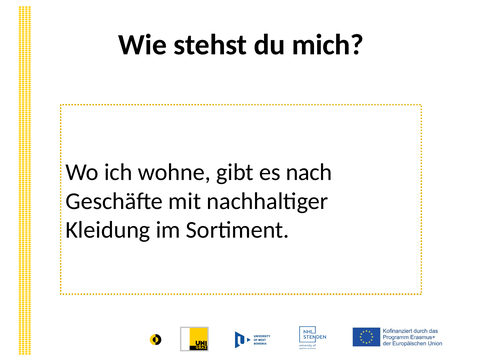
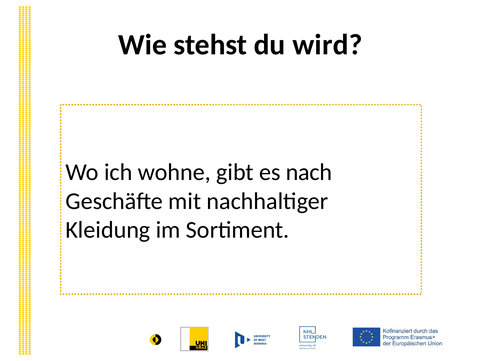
mich: mich -> wird (328, 45)
